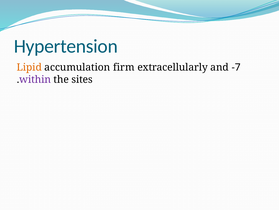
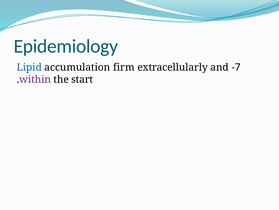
Hypertension: Hypertension -> Epidemiology (66, 46)
Lipid colour: orange -> blue (29, 67)
sites: sites -> start (82, 79)
